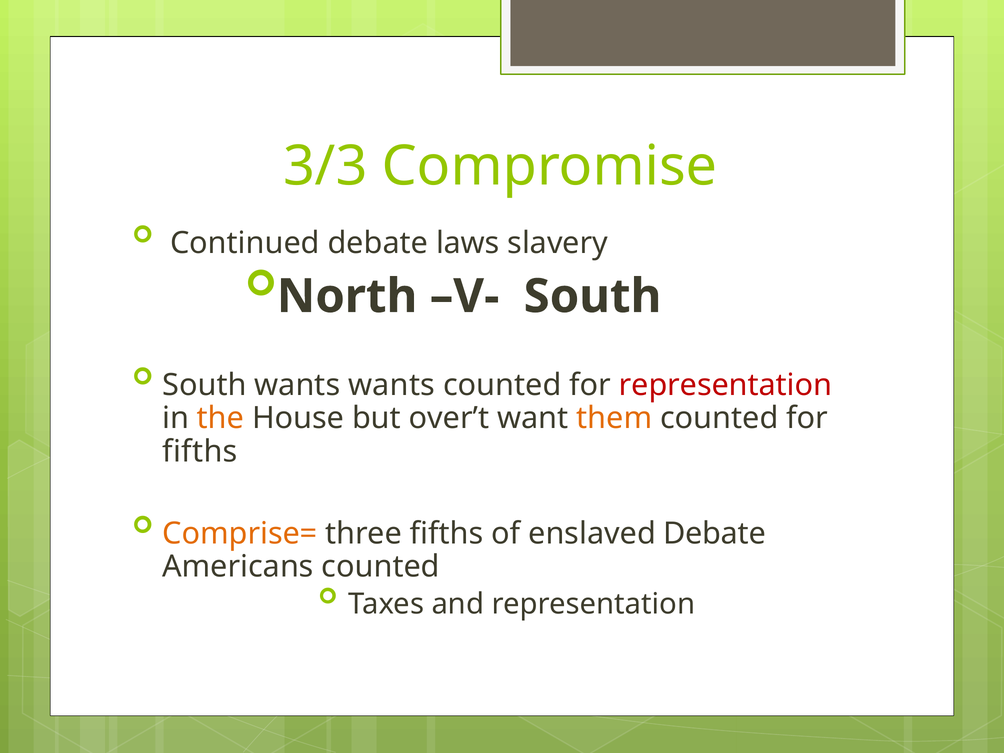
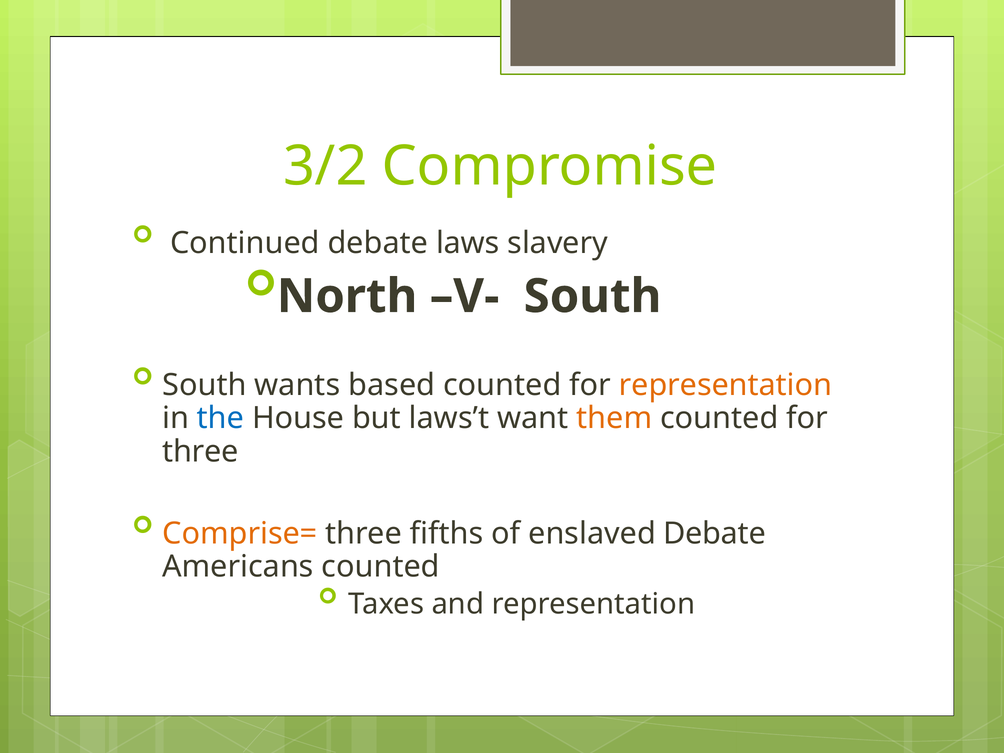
3/3: 3/3 -> 3/2 (325, 166)
wants wants: wants -> based (392, 385)
representation colour: red -> orange (725, 385)
the colour: orange -> blue (221, 418)
over’t: over’t -> laws’t (449, 418)
fifths: fifths -> three (200, 451)
